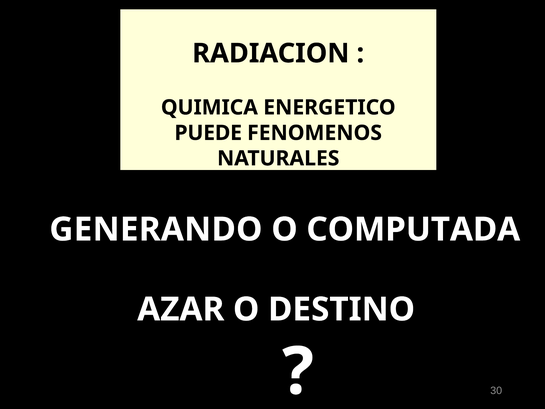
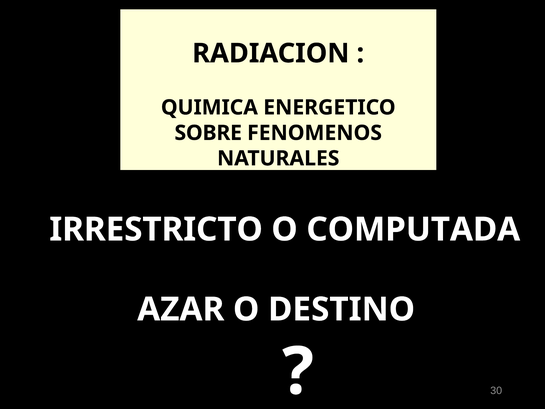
PUEDE: PUEDE -> SOBRE (208, 133)
GENERANDO: GENERANDO -> IRRESTRICTO (156, 229)
